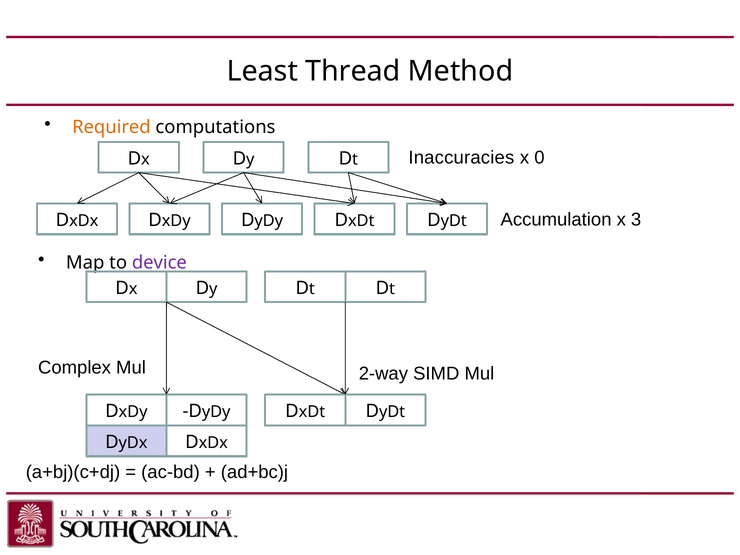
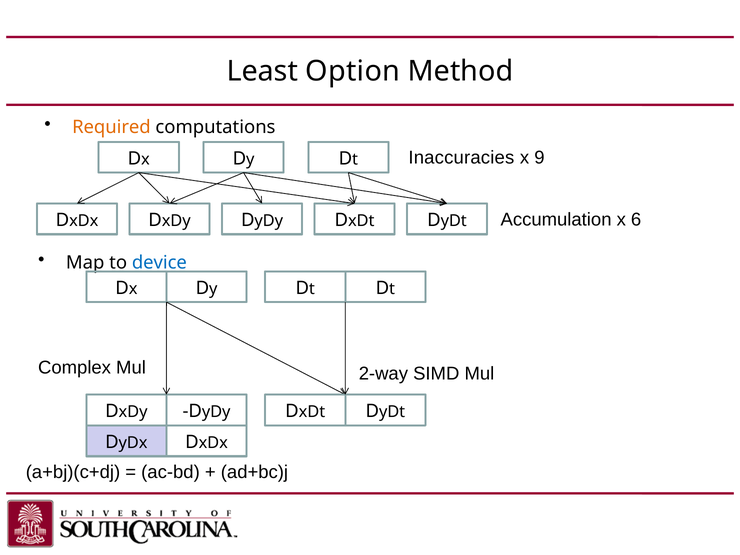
Thread: Thread -> Option (353, 71)
0: 0 -> 9 (539, 158)
3: 3 -> 6 (636, 220)
device colour: purple -> blue (159, 263)
